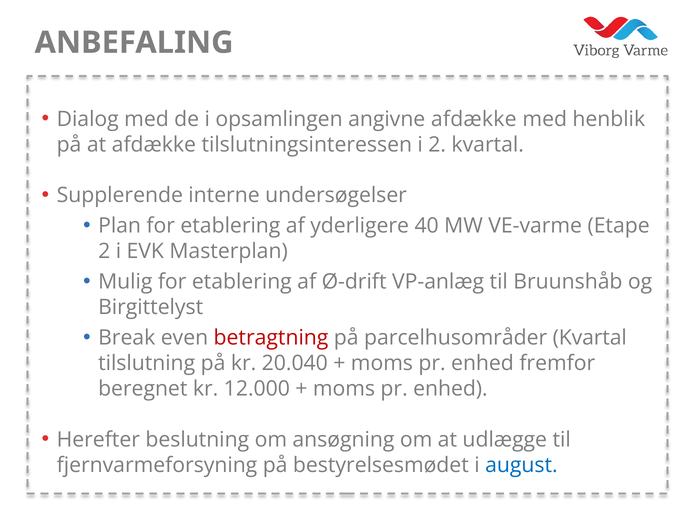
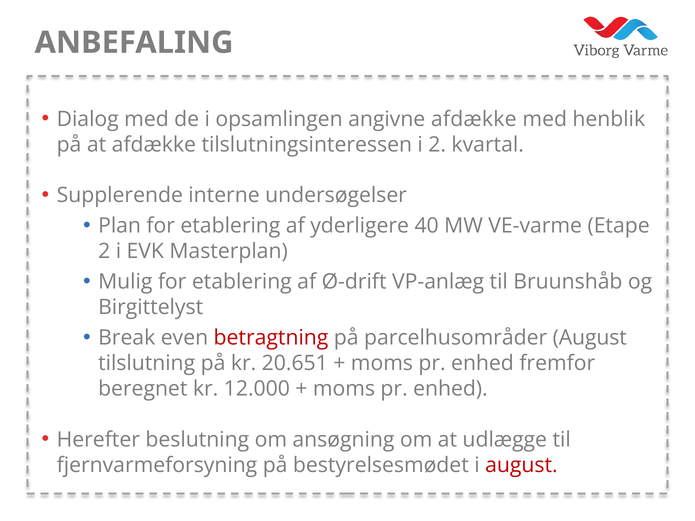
parcelhusområder Kvartal: Kvartal -> August (590, 338)
20.040: 20.040 -> 20.651 (295, 363)
august colour: blue -> red (521, 465)
